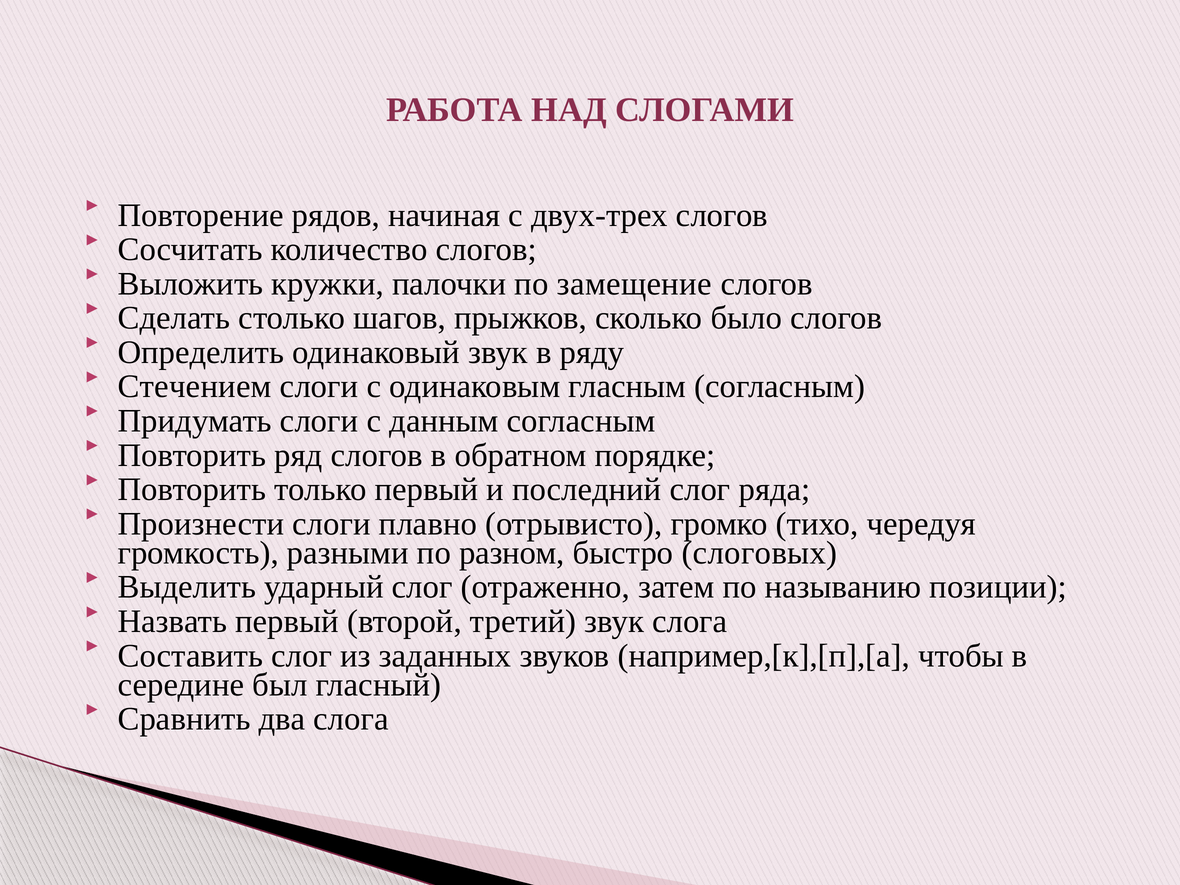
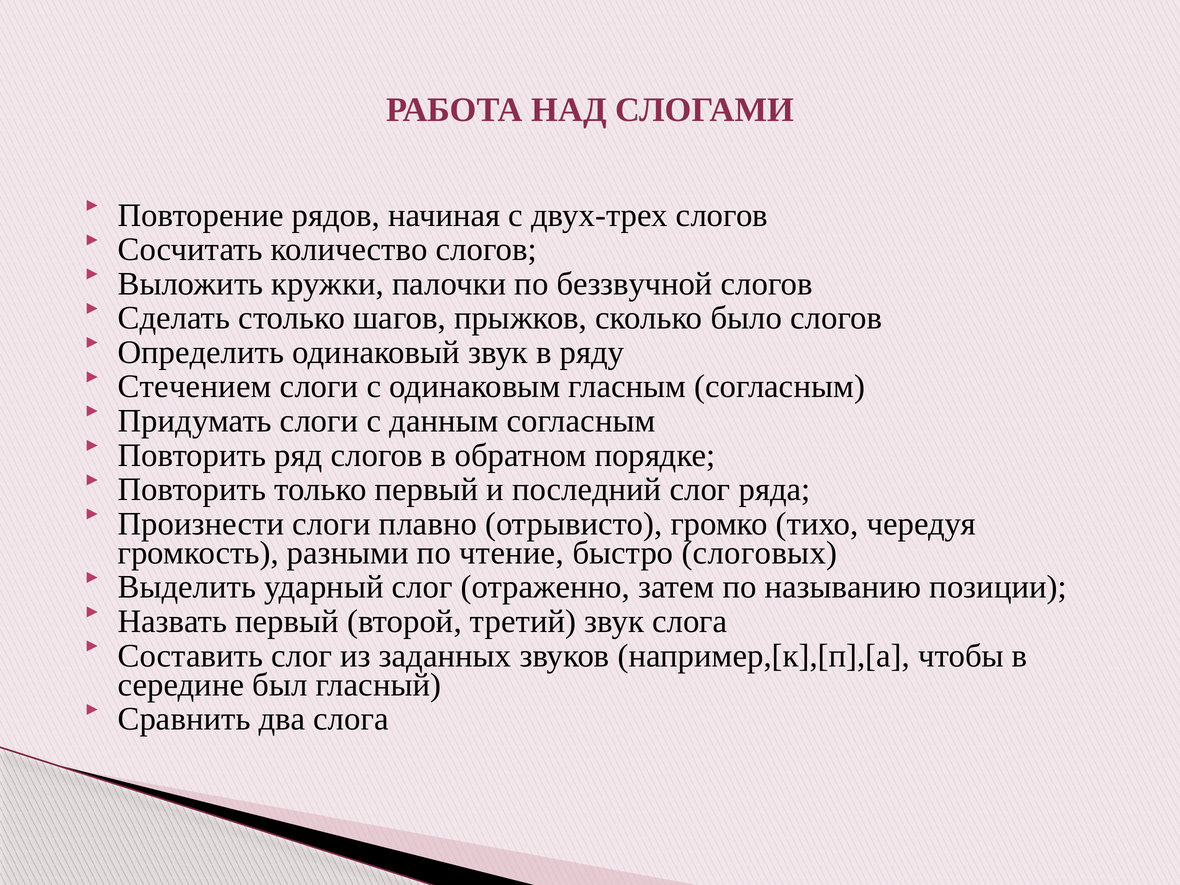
замещение: замещение -> беззвучной (635, 284)
разном: разном -> чтение (512, 553)
